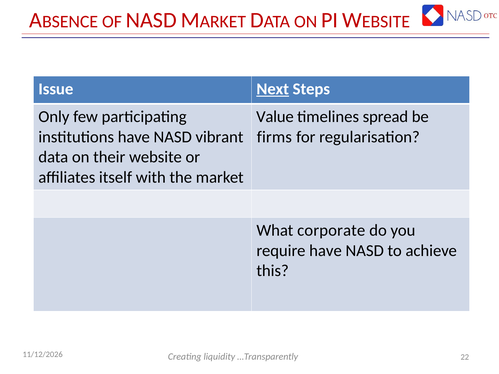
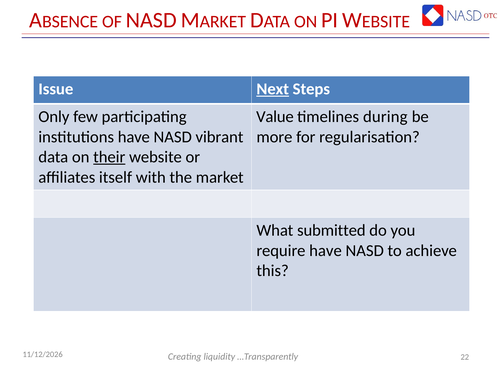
spread: spread -> during (385, 117)
firms: firms -> more (274, 137)
their underline: none -> present (109, 157)
corporate: corporate -> submitted (331, 230)
